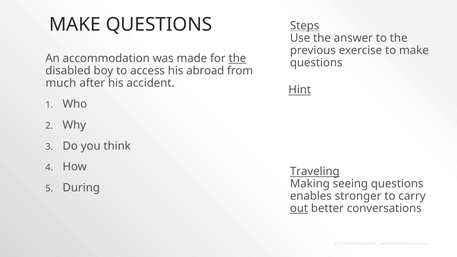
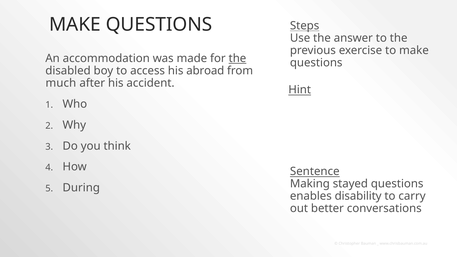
Traveling: Traveling -> Sentence (315, 171)
seeing: seeing -> stayed (350, 184)
stronger: stronger -> disability (358, 196)
out underline: present -> none (299, 208)
